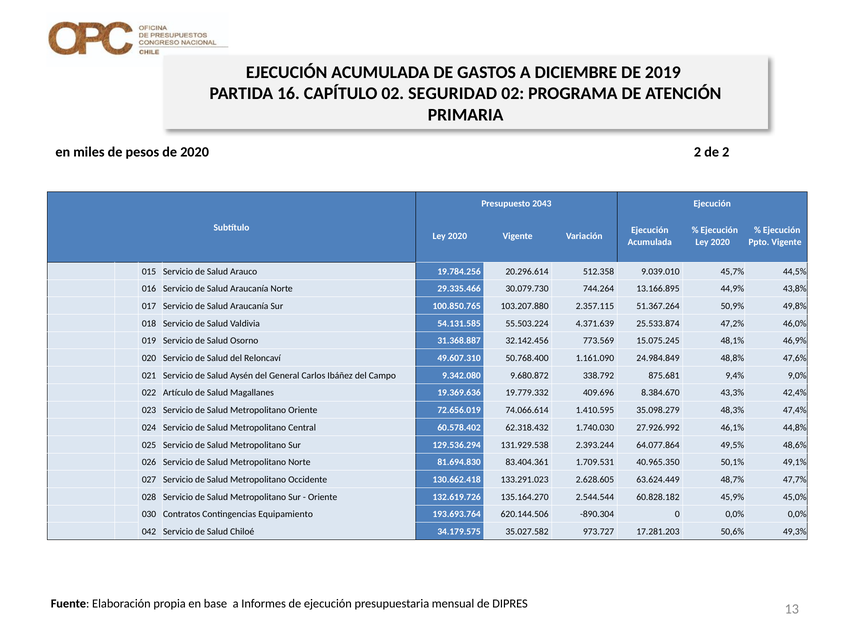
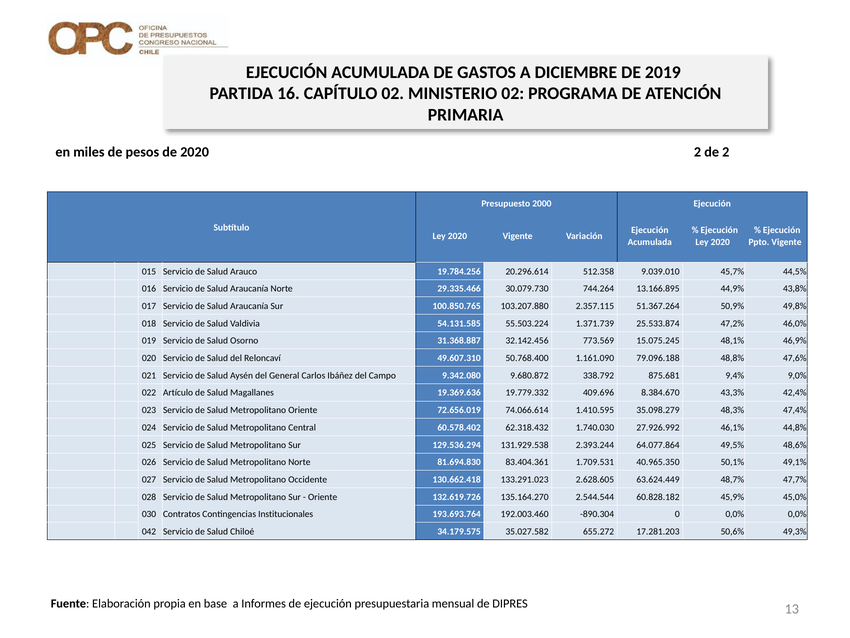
SEGURIDAD: SEGURIDAD -> MINISTERIO (453, 94)
2043: 2043 -> 2000 (542, 203)
4.371.639: 4.371.639 -> 1.371.739 (595, 323)
24.984.849: 24.984.849 -> 79.096.188 (658, 358)
Equipamiento: Equipamiento -> Institucionales (286, 514)
620.144.506: 620.144.506 -> 192.003.460 (525, 514)
973.727: 973.727 -> 655.272 (599, 531)
